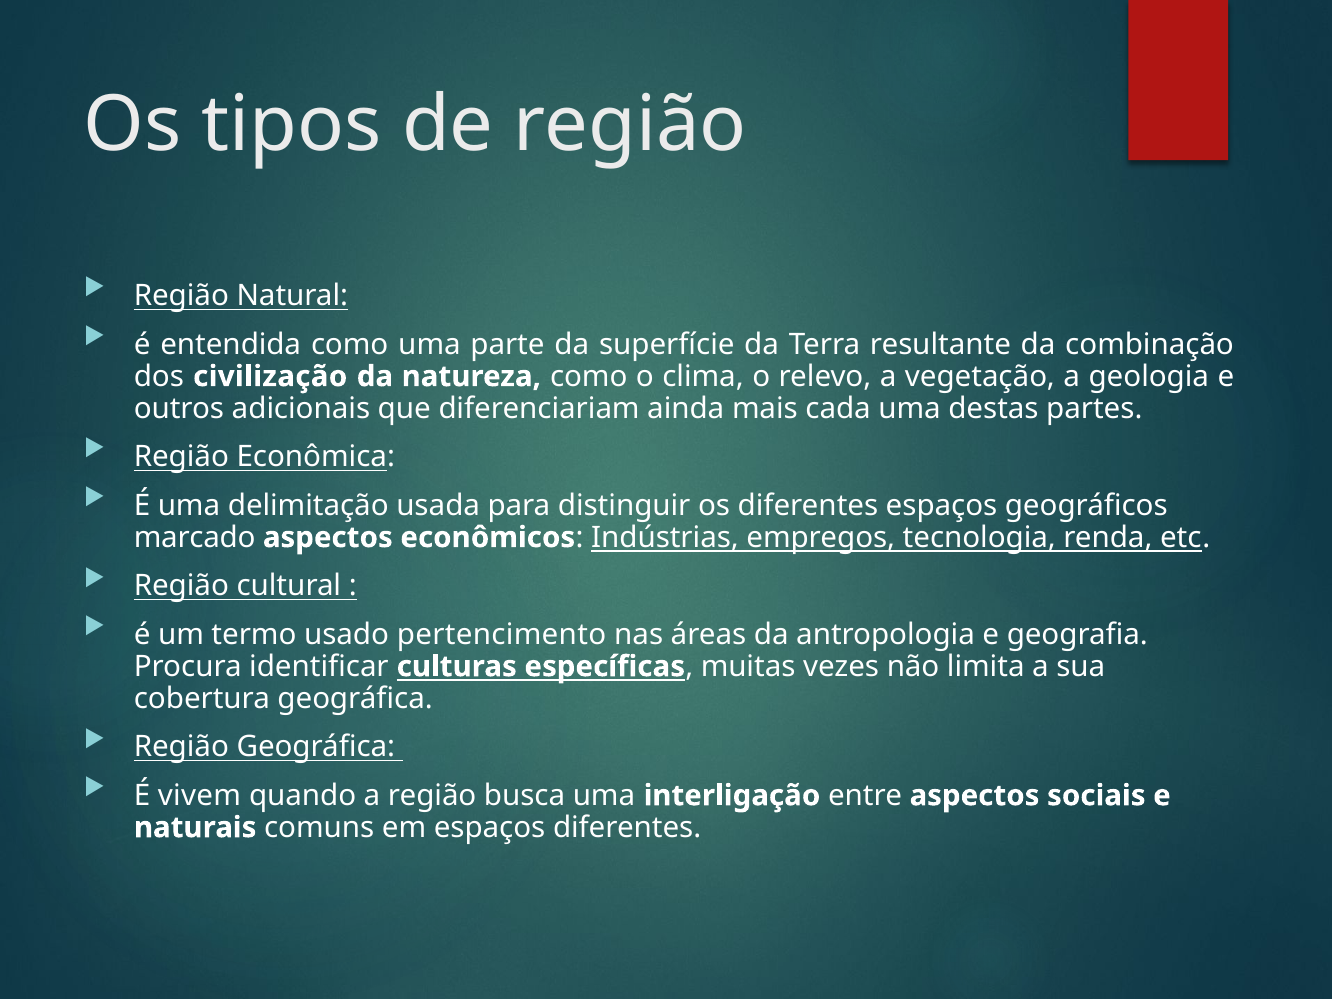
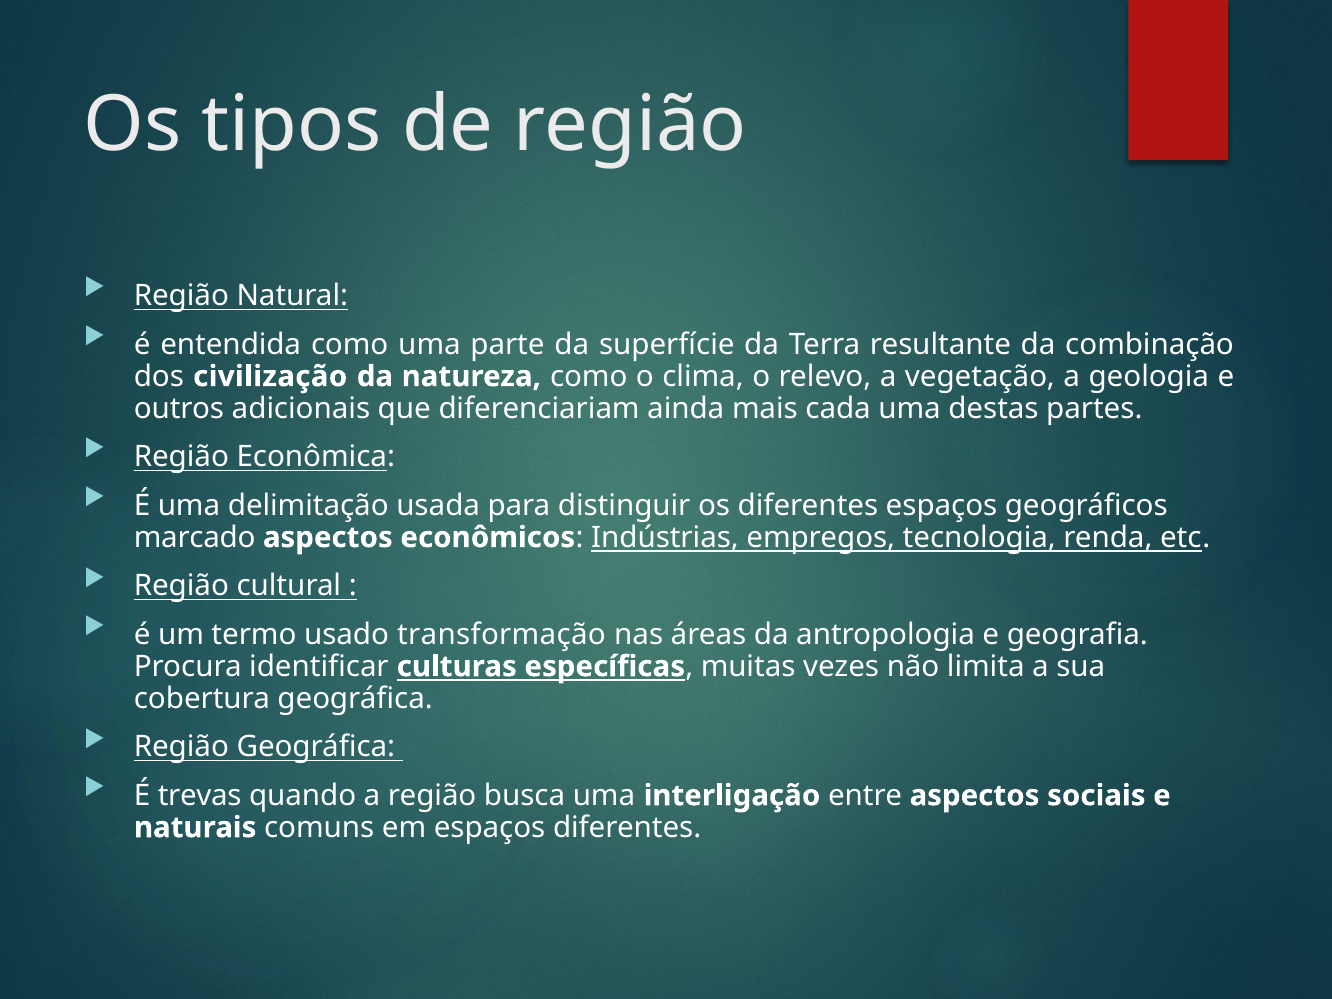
pertencimento: pertencimento -> transformação (502, 635)
vivem: vivem -> trevas (200, 796)
